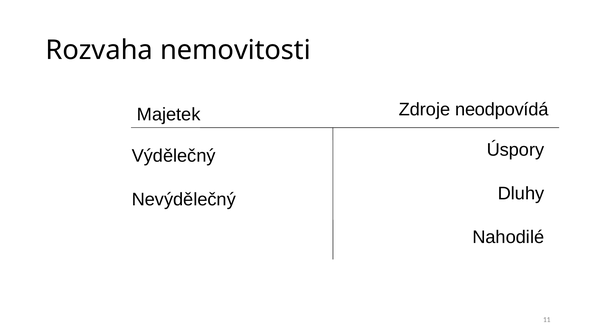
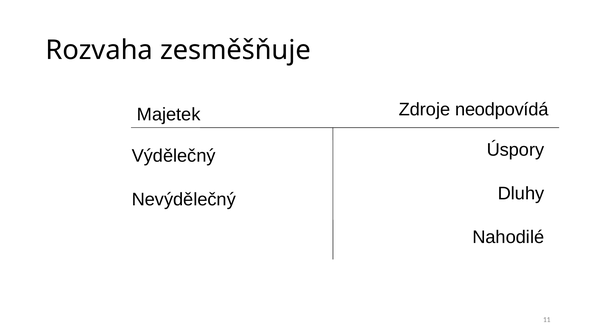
nemovitosti: nemovitosti -> zesměšňuje (235, 50)
